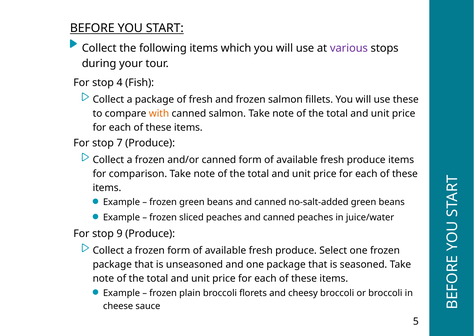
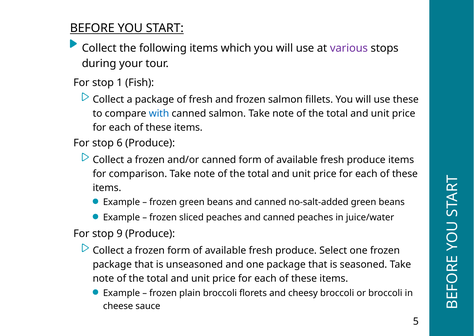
4: 4 -> 1 (120, 83)
with colour: orange -> blue (159, 114)
7: 7 -> 6 (120, 143)
